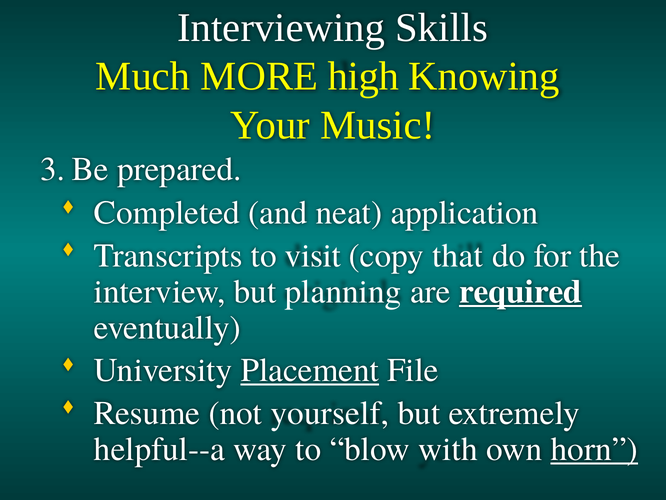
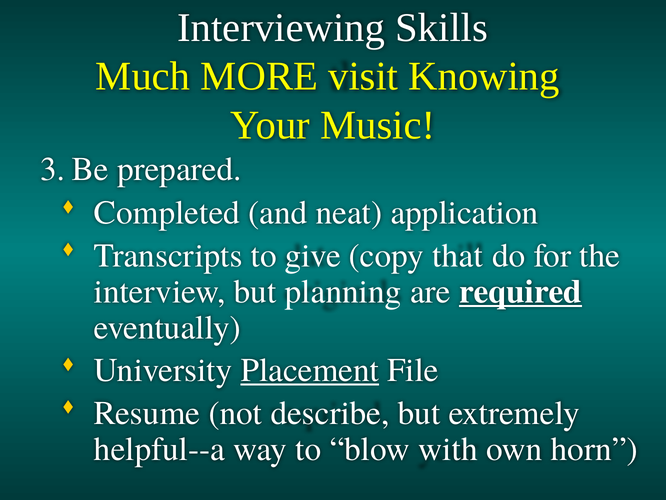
high: high -> visit (363, 76)
visit: visit -> give (313, 255)
yourself: yourself -> describe (330, 413)
horn underline: present -> none (594, 449)
